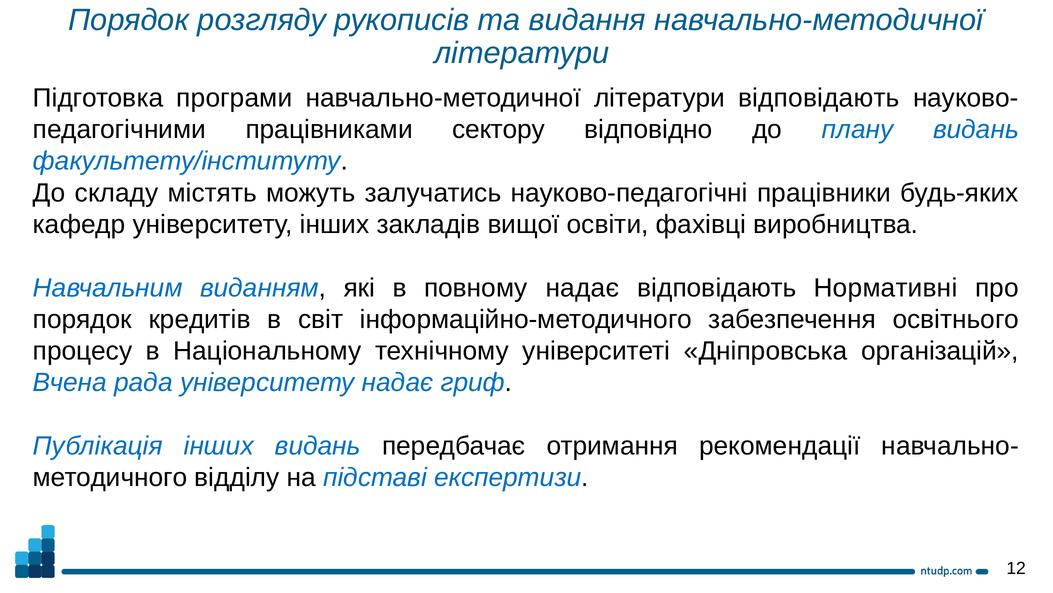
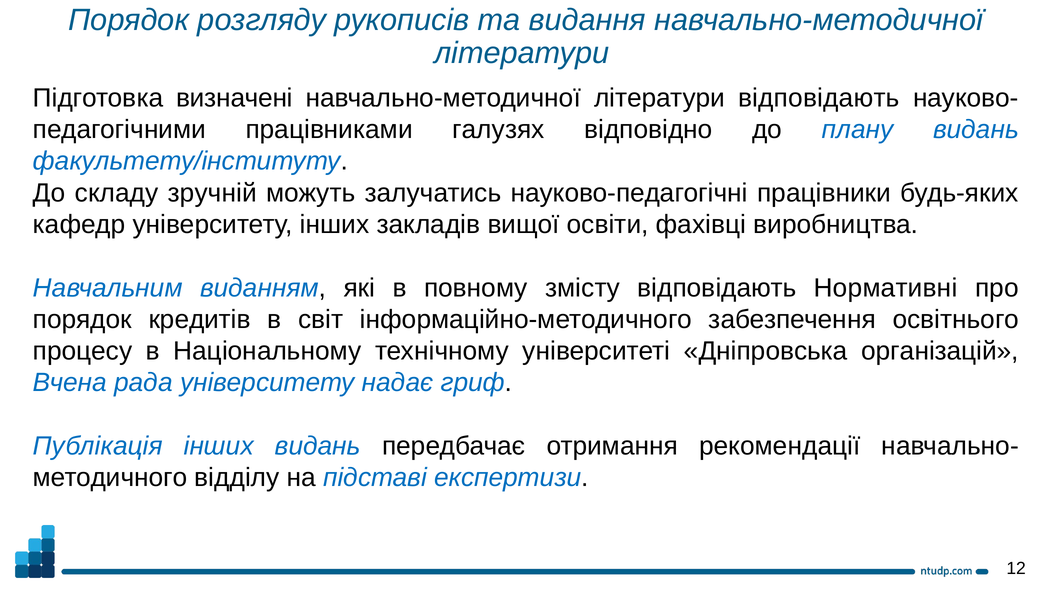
програми: програми -> визначені (235, 98)
сектору: сектору -> галузях (498, 130)
містять: містять -> зручній (212, 193)
повному надає: надає -> змісту (583, 287)
